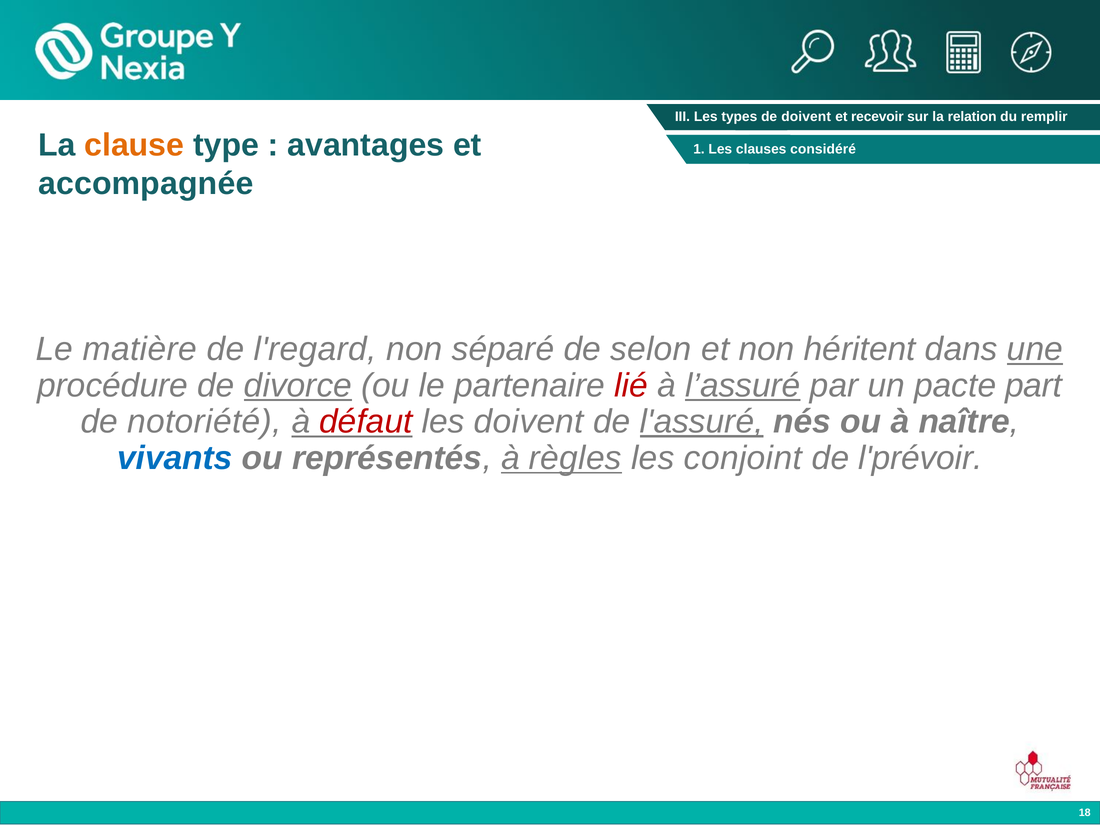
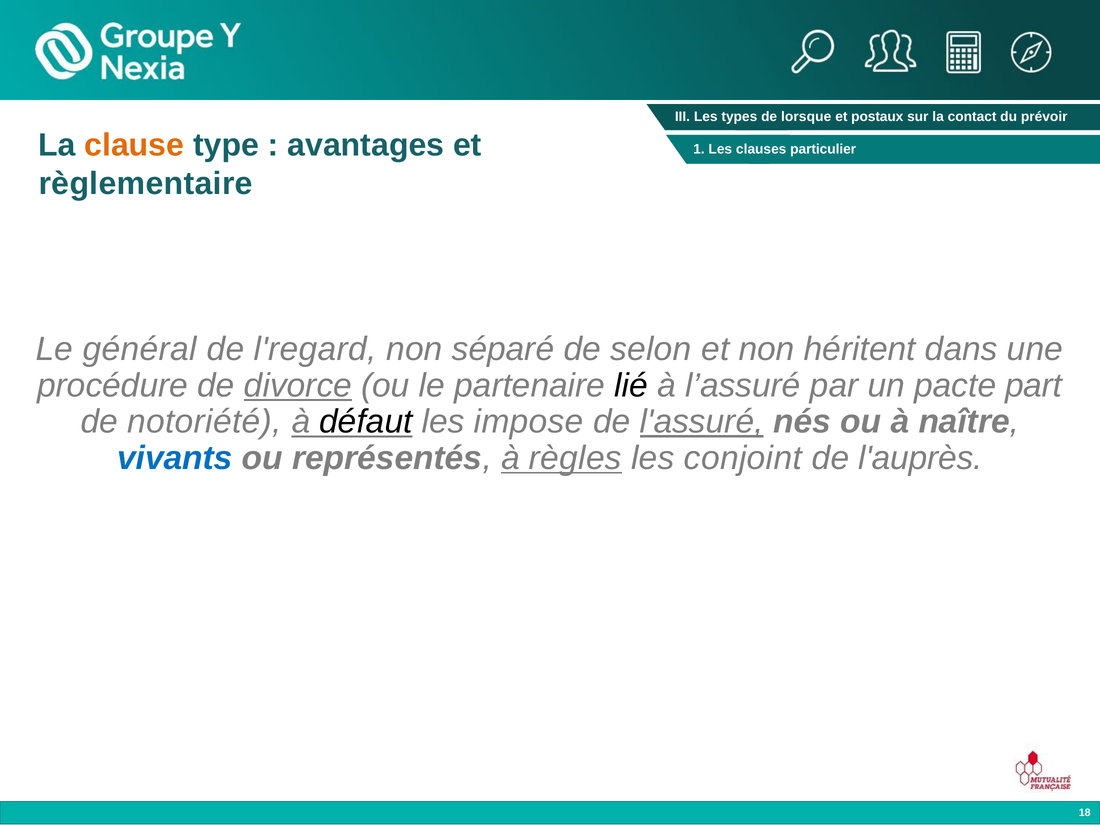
de doivent: doivent -> lorsque (806, 117)
recevoir: recevoir -> postaux (877, 117)
relation: relation -> contact (972, 117)
remplir: remplir -> prévoir (1044, 117)
considéré: considéré -> particulier (823, 149)
accompagnée: accompagnée -> règlementaire (146, 184)
matière: matière -> général (140, 349)
une underline: present -> none (1035, 349)
lié colour: red -> black (631, 386)
l’assuré underline: present -> none (743, 386)
défaut colour: red -> black (366, 422)
les doivent: doivent -> impose (529, 422)
l'prévoir: l'prévoir -> l'auprès (920, 458)
